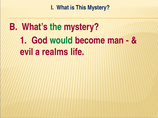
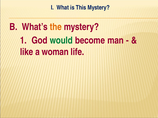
the colour: green -> orange (56, 27)
evil: evil -> like (27, 52)
realms: realms -> woman (55, 52)
